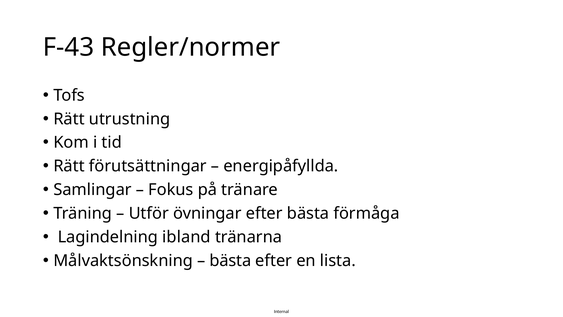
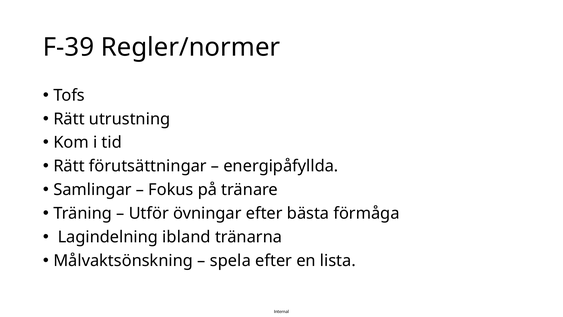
F-43: F-43 -> F-39 (69, 47)
bästa: bästa -> spela (230, 260)
